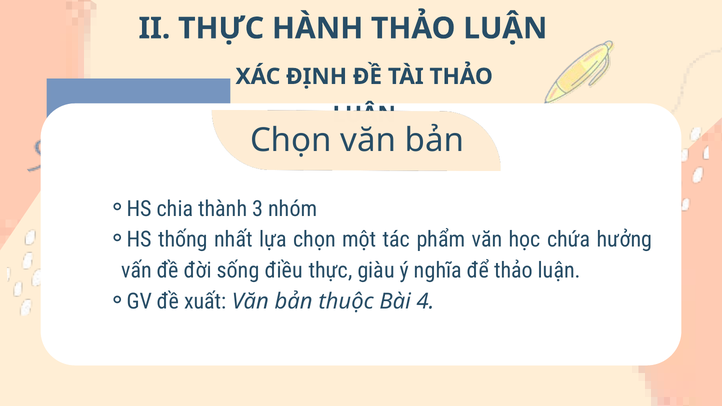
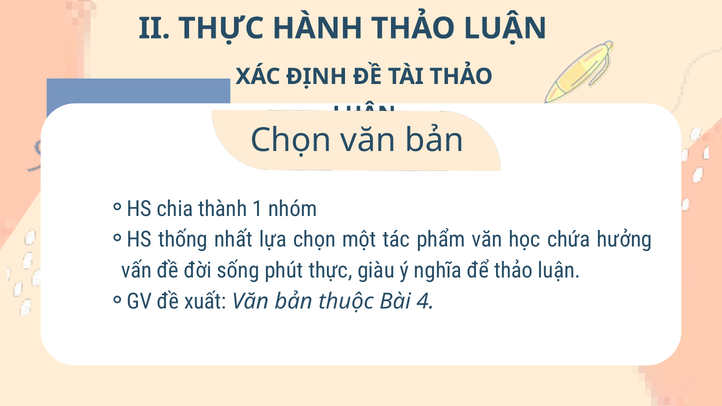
3: 3 -> 1 (258, 209)
điều: điều -> phút (284, 271)
